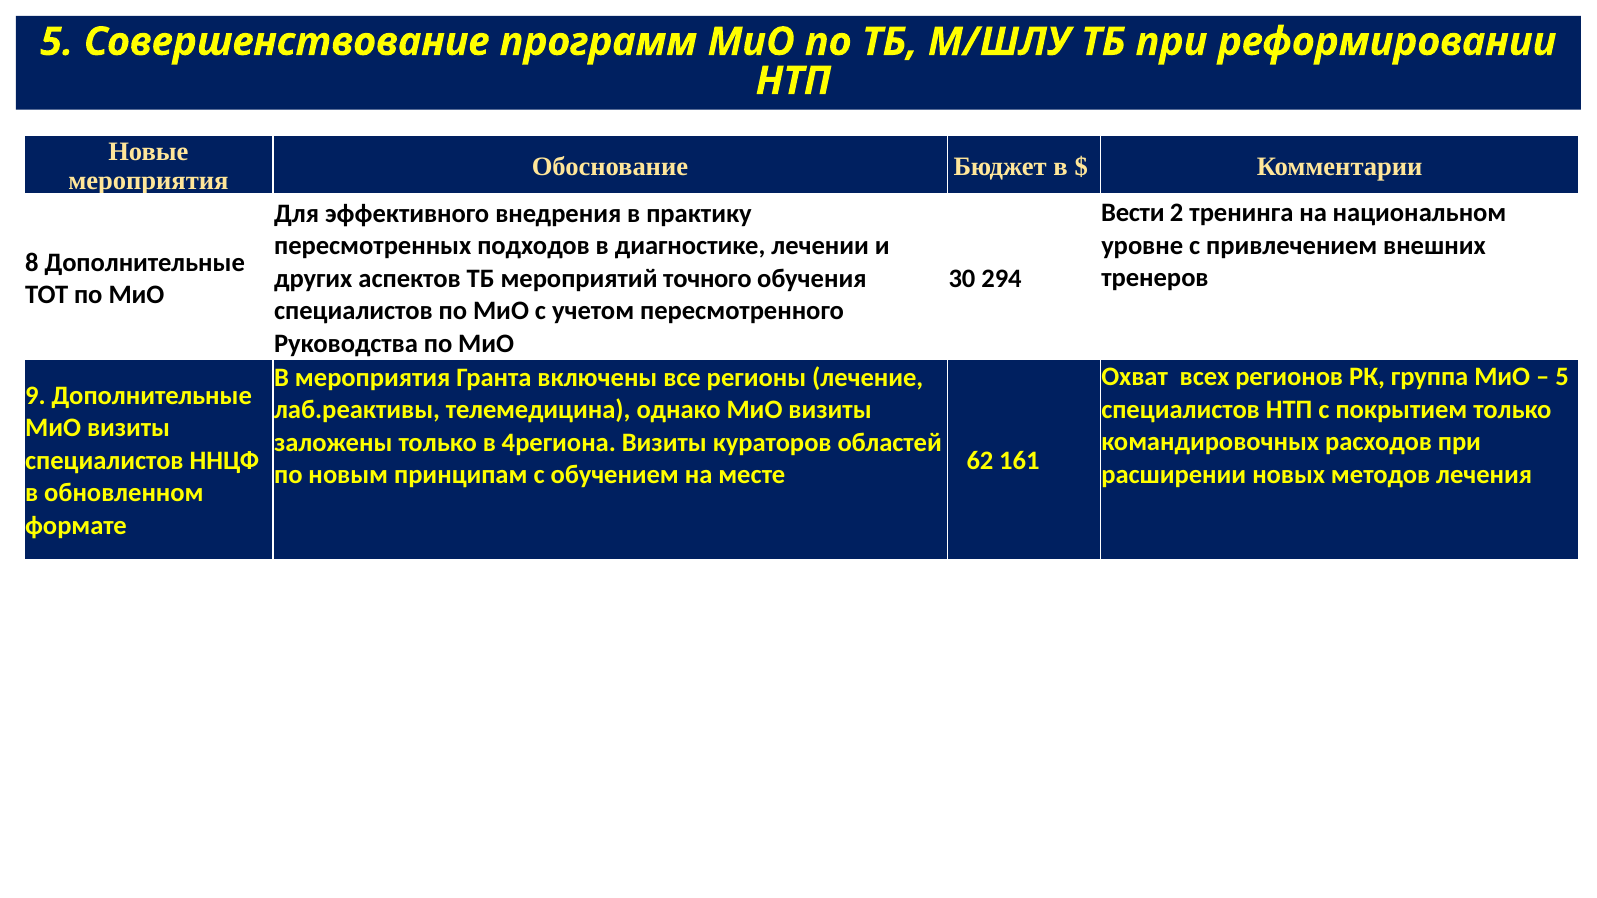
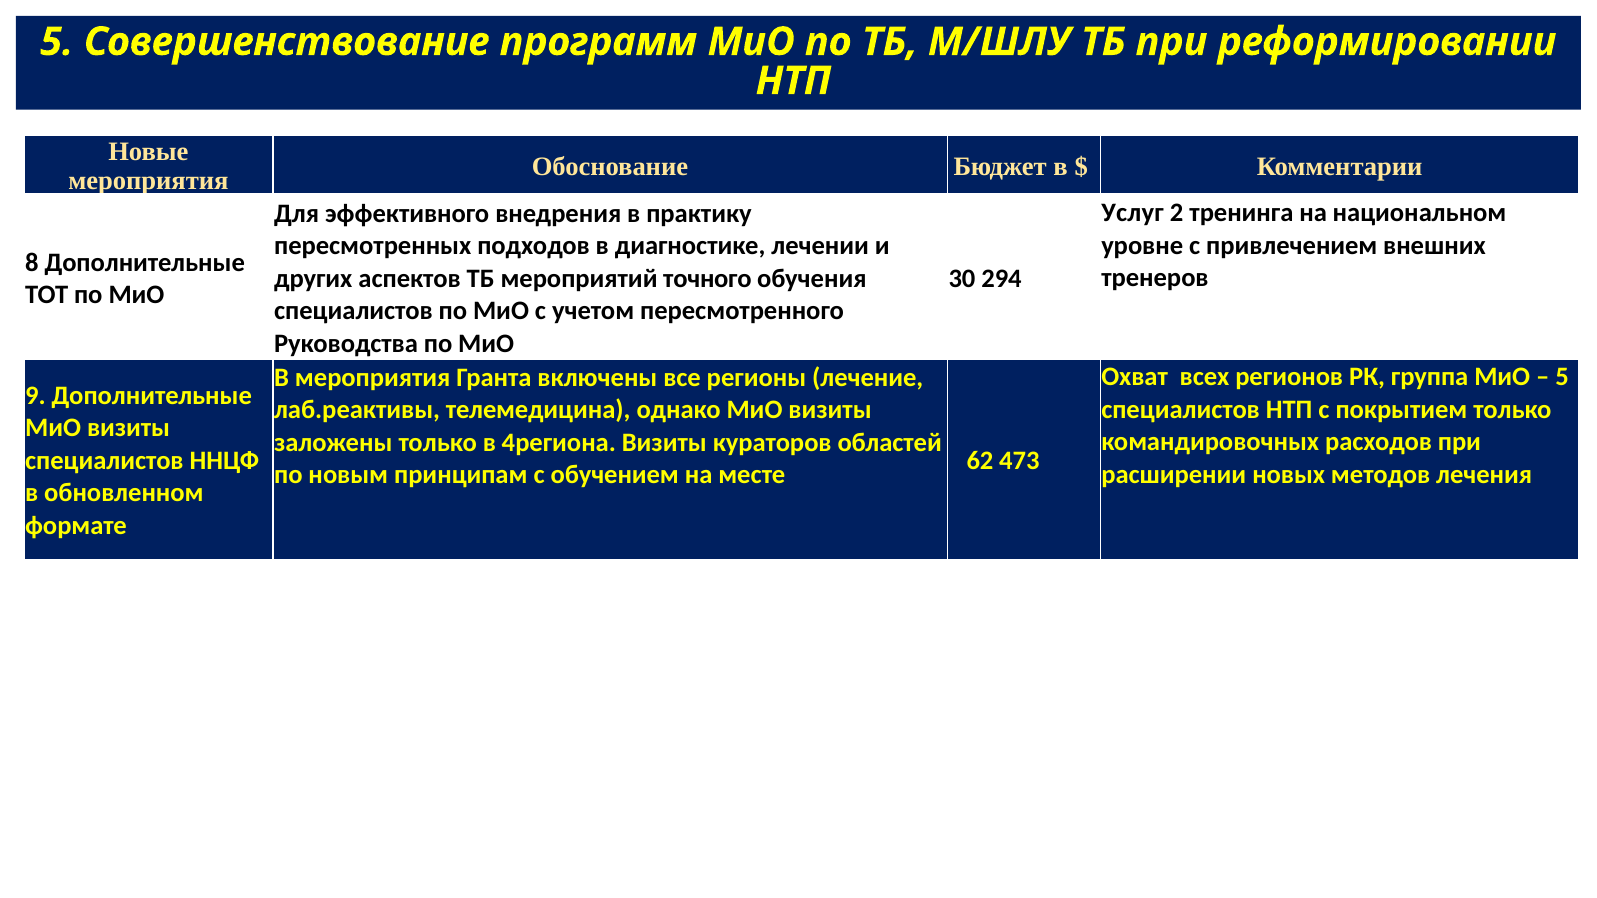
Вести: Вести -> Услуг (1133, 213)
161: 161 -> 473 (1019, 461)
